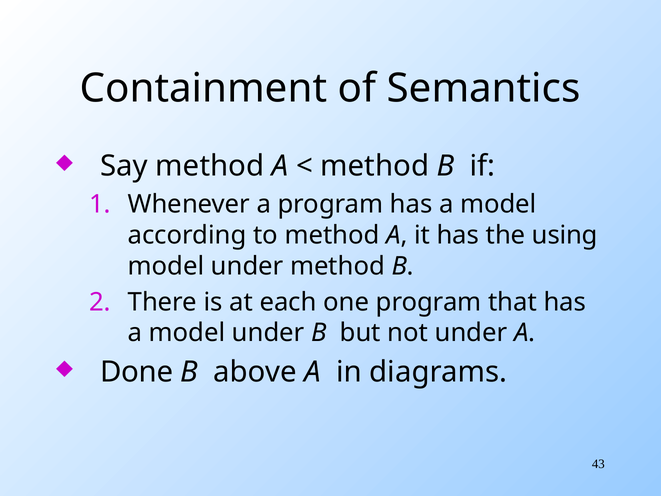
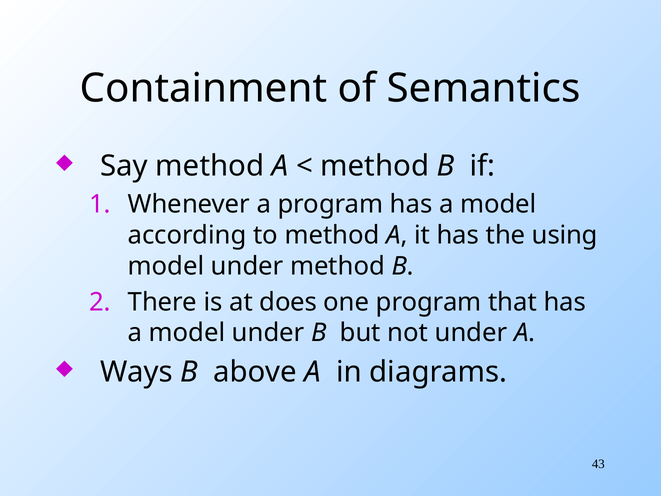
each: each -> does (288, 302)
Done: Done -> Ways (137, 372)
